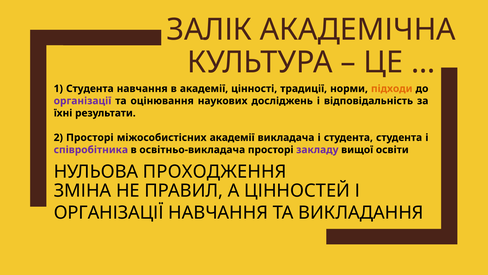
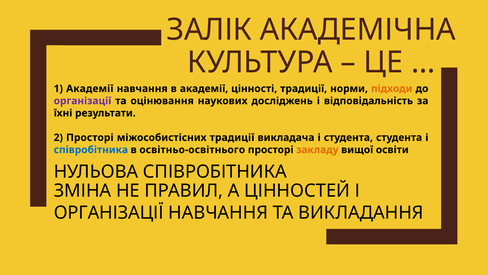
1 Студента: Студента -> Академії (90, 88)
міжособистісних академії: академії -> традиції (232, 137)
співробітника colour: purple -> blue (91, 150)
освітньо-викладача: освітньо-викладача -> освітньо-освітнього (192, 150)
закладу colour: purple -> orange (317, 150)
НУЛЬОВА ПРОХОДЖЕННЯ: ПРОХОДЖЕННЯ -> СПІВРОБІТНИКА (215, 172)
